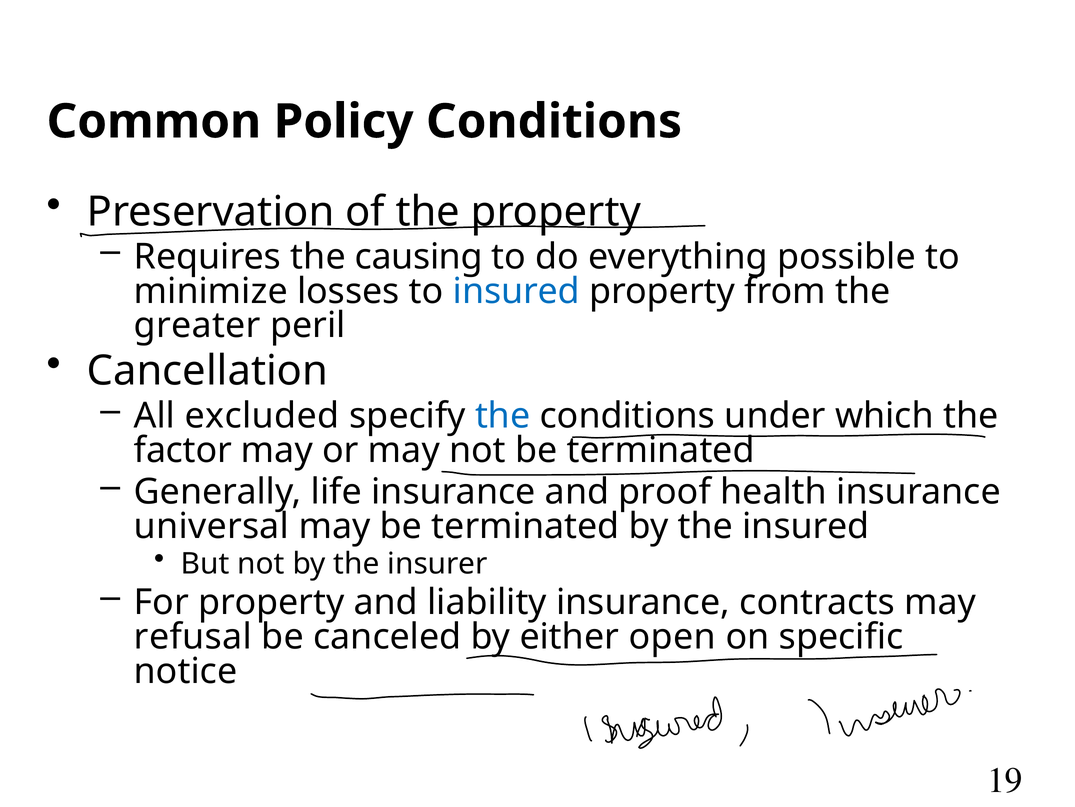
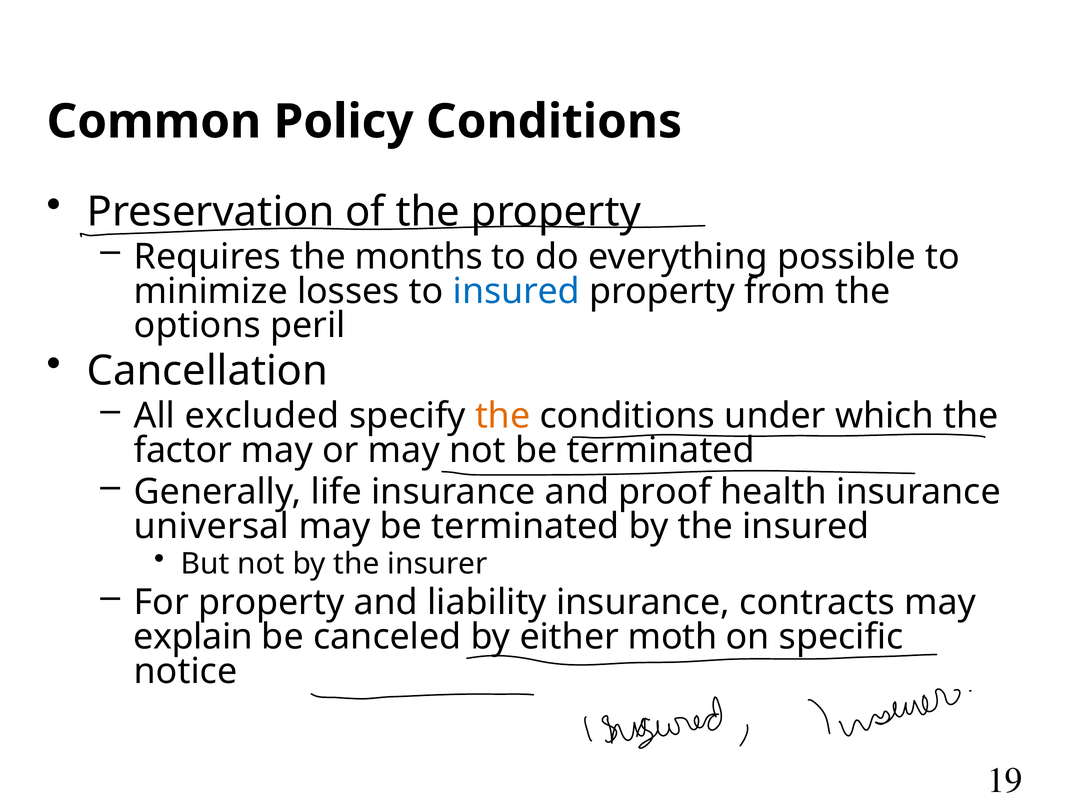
causing: causing -> months (419, 256)
greater: greater -> options (197, 325)
the colour: blue -> orange (503, 415)
refusal: refusal -> explain (193, 636)
open: open -> moth (673, 636)
